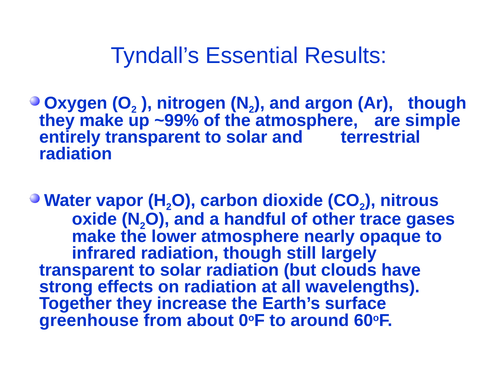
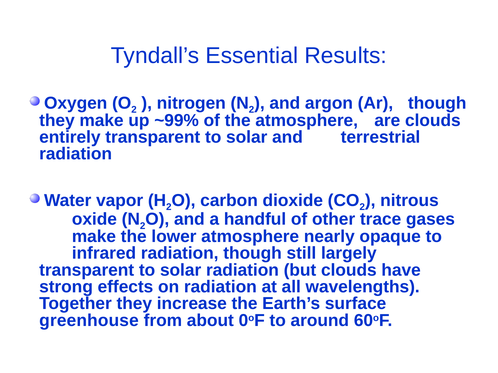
are simple: simple -> clouds (433, 120)
